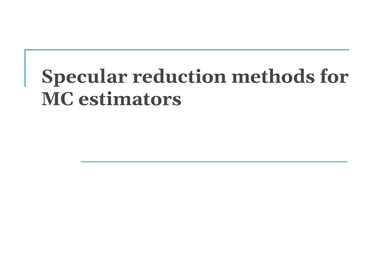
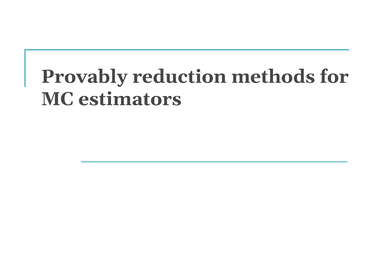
Specular: Specular -> Provably (84, 77)
